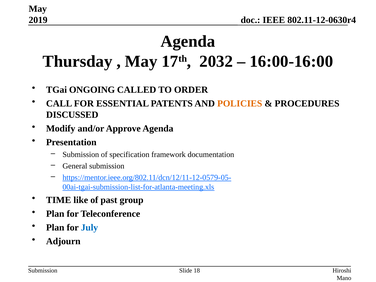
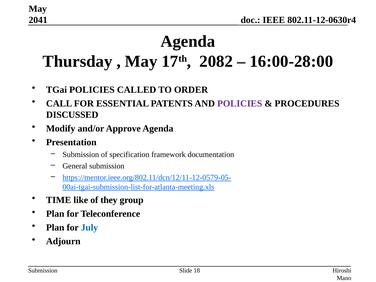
2019: 2019 -> 2041 (38, 20)
2032: 2032 -> 2082 (216, 61)
16:00-16:00: 16:00-16:00 -> 16:00-28:00 (291, 61)
TGai ONGOING: ONGOING -> POLICIES (92, 90)
POLICIES colour: orange -> purple (240, 103)
past: past -> they (109, 200)
